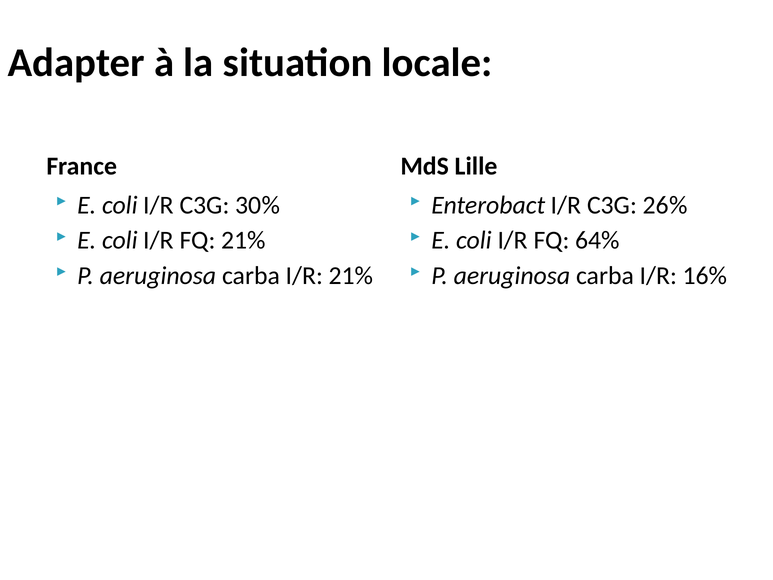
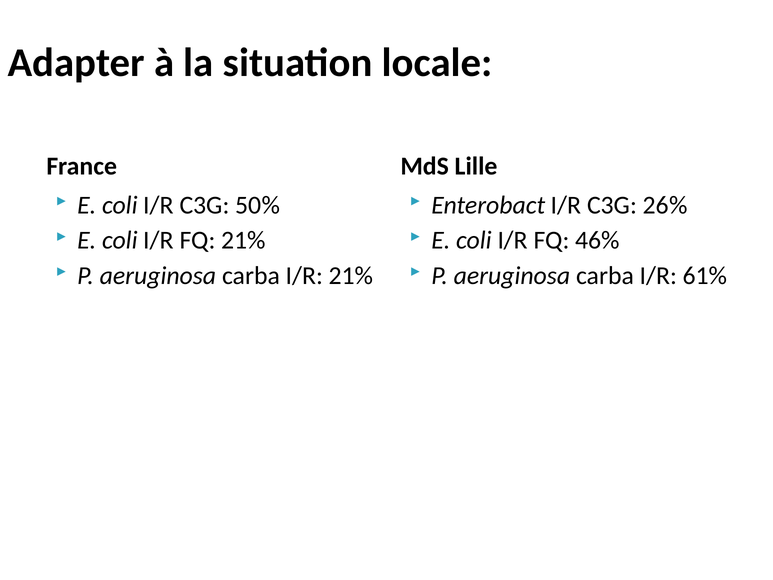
30%: 30% -> 50% (258, 205)
64%: 64% -> 46% (598, 240)
16%: 16% -> 61% (705, 275)
